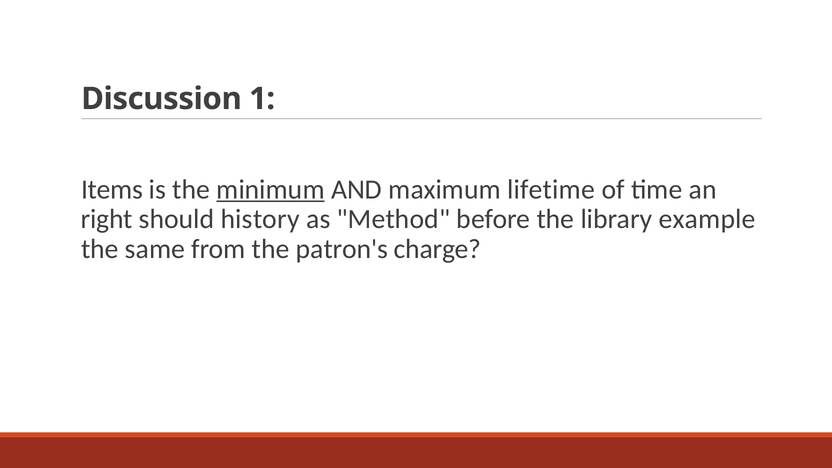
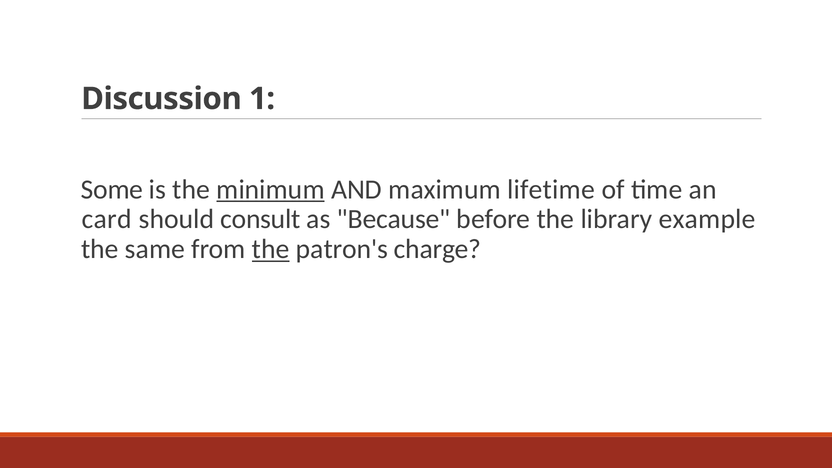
Items: Items -> Some (112, 189)
right: right -> card (107, 219)
history: history -> consult (260, 219)
Method: Method -> Because (394, 219)
the underline: none -> present (271, 249)
